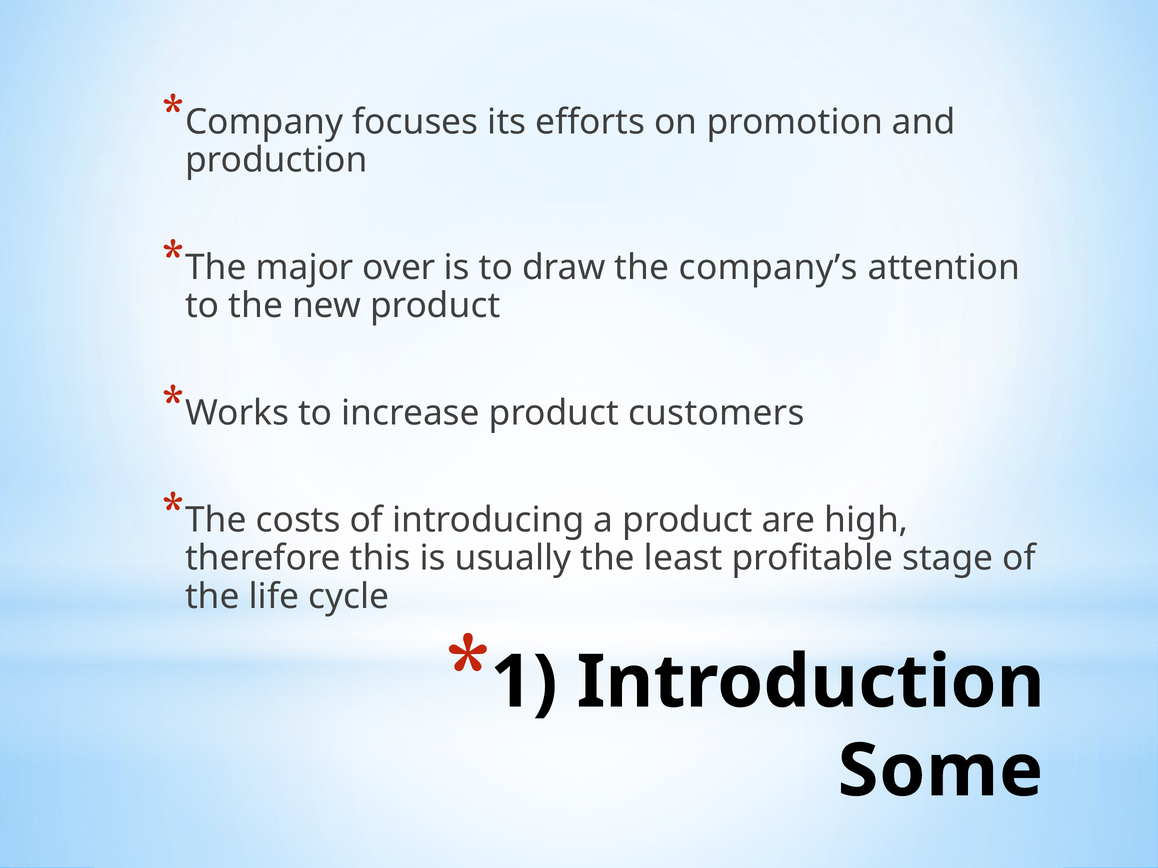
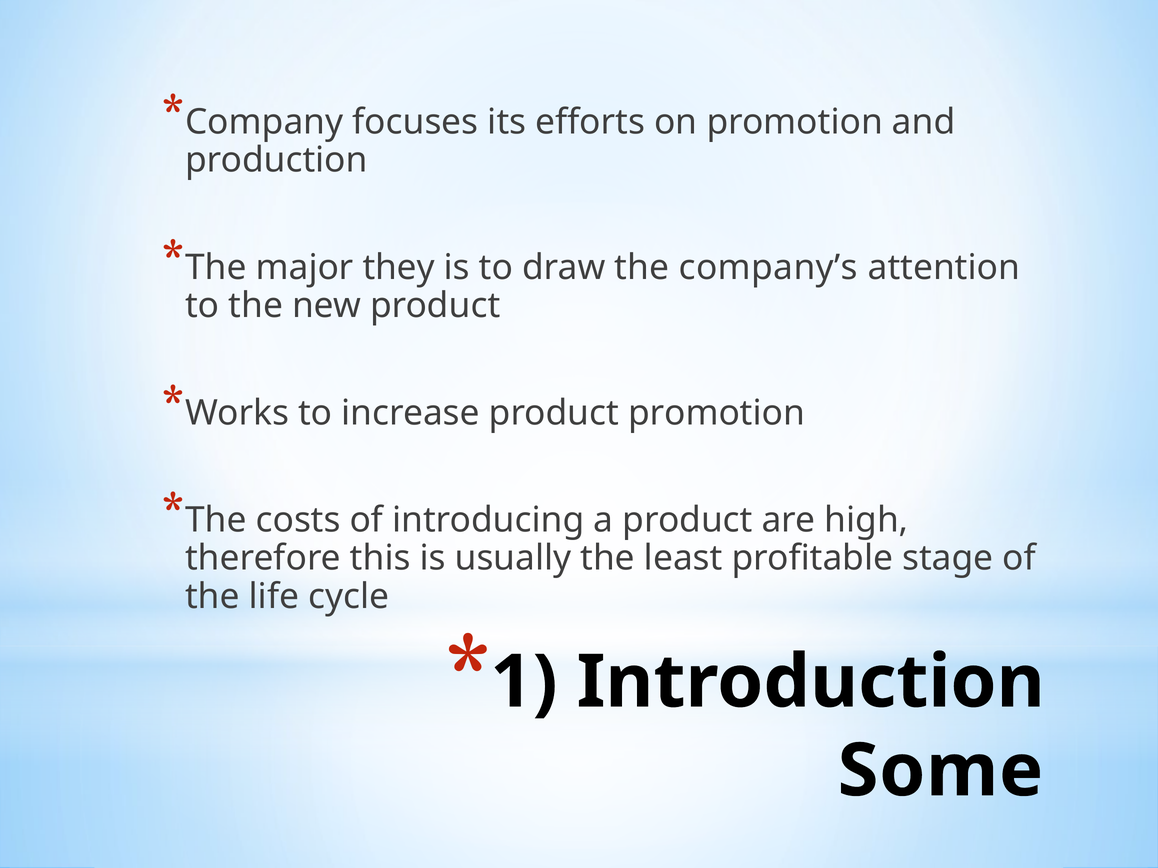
over: over -> they (399, 268)
product customers: customers -> promotion (717, 413)
